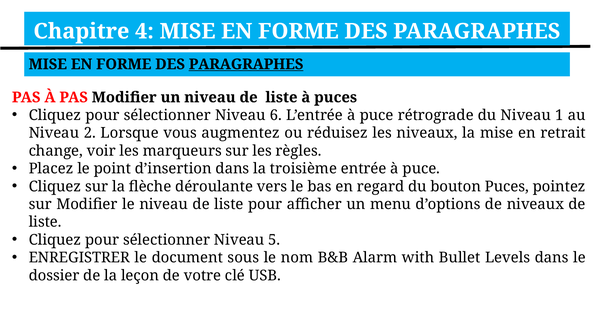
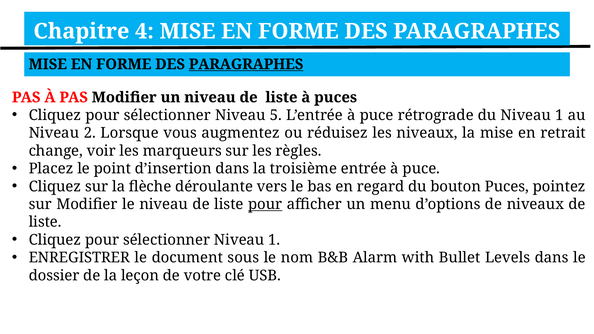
6: 6 -> 5 (276, 115)
pour underline: none -> present (265, 204)
sélectionner Niveau 5: 5 -> 1 (274, 240)
